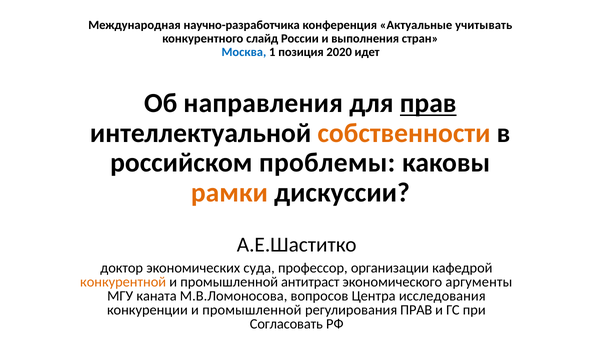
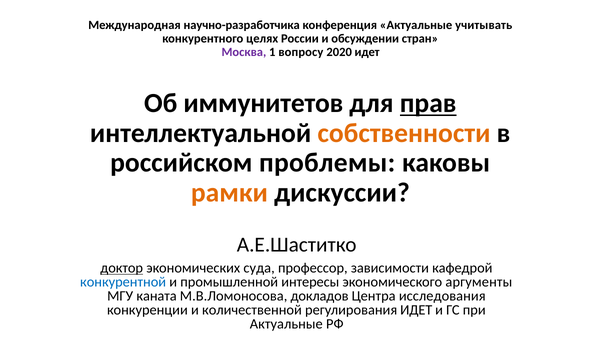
слайд: слайд -> целях (262, 38)
выполнения: выполнения -> обсуждении (365, 38)
Москва colour: blue -> purple (244, 52)
позиция: позиция -> вопросу (301, 52)
направления: направления -> иммунитетов (263, 103)
доктор underline: none -> present (122, 268)
организации: организации -> зависимости (390, 268)
конкурентной colour: orange -> blue (123, 282)
антитраст: антитраст -> интересы (310, 282)
вопросов: вопросов -> докладов (320, 296)
конкуренции и промышленной: промышленной -> количественной (252, 310)
регулирования ПРАВ: ПРАВ -> ИДЕТ (416, 310)
Согласовать: Согласовать -> Актуальные (286, 324)
